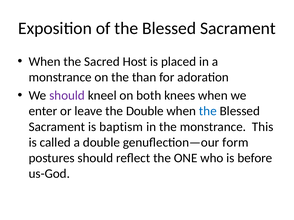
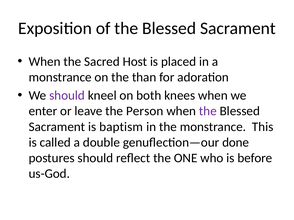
the Double: Double -> Person (145, 111)
the colour: blue -> purple (208, 111)
form: form -> done (236, 143)
